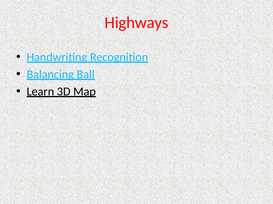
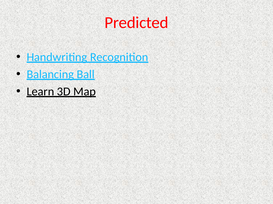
Highways: Highways -> Predicted (137, 23)
